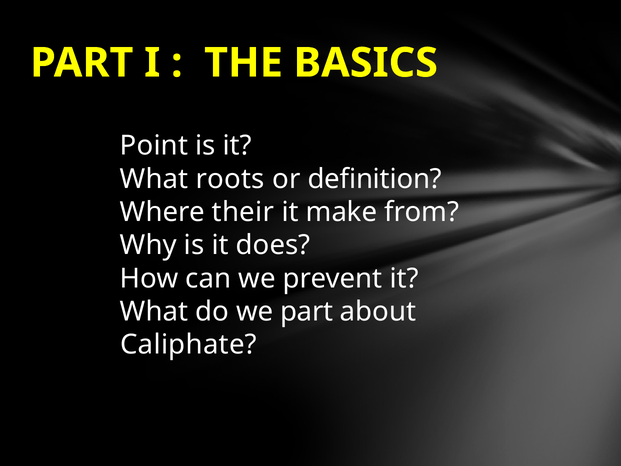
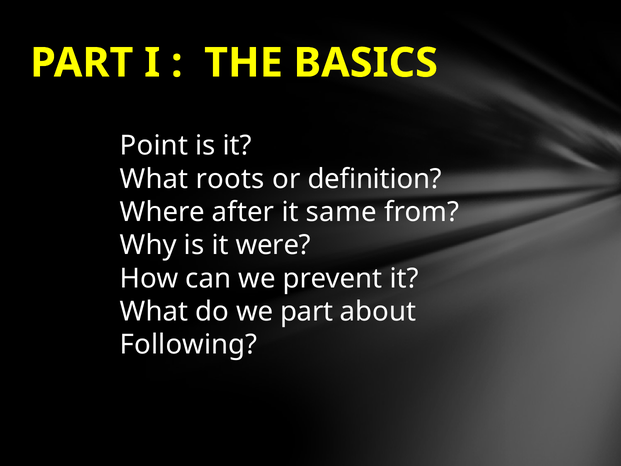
their: their -> after (243, 212)
make: make -> same (341, 212)
does: does -> were (273, 245)
Caliphate: Caliphate -> Following (189, 345)
